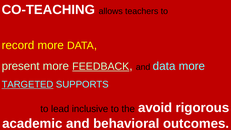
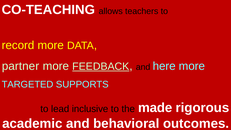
present: present -> partner (21, 66)
and data: data -> here (164, 66)
TARGETED underline: present -> none (28, 84)
avoid: avoid -> made (155, 108)
